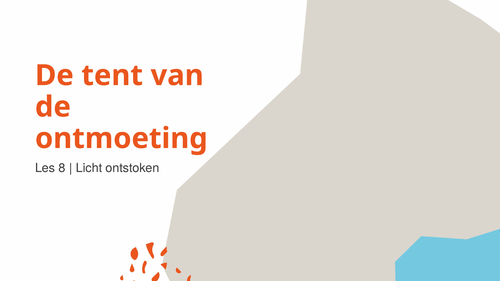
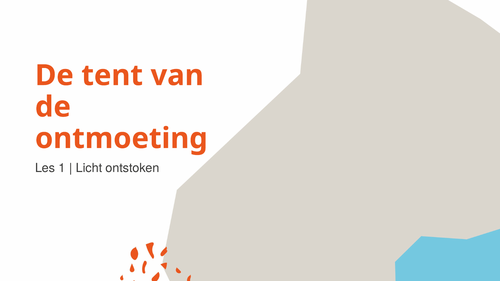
8: 8 -> 1 (62, 168)
